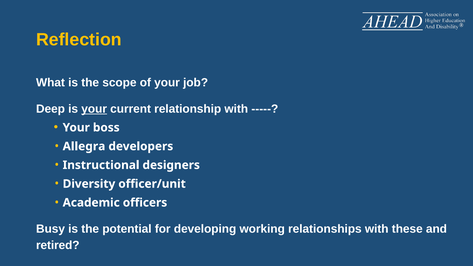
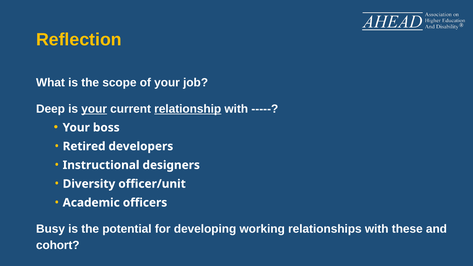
relationship underline: none -> present (188, 109)
Allegra: Allegra -> Retired (84, 146)
retired: retired -> cohort (58, 245)
